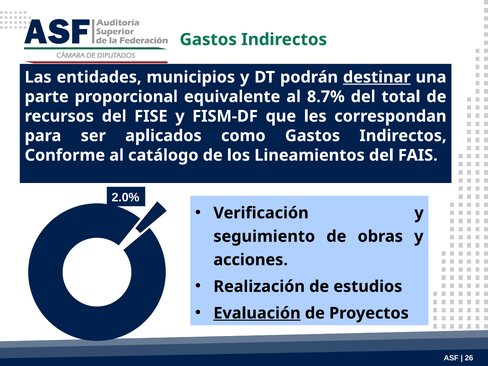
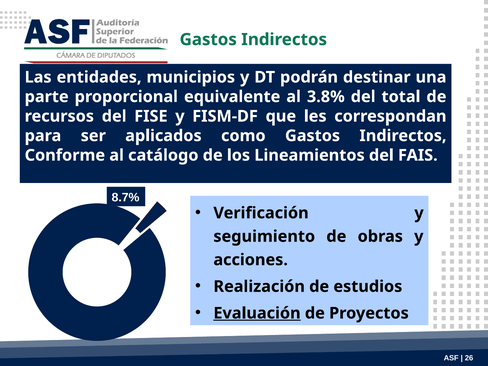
destinar underline: present -> none (377, 77)
8.7%: 8.7% -> 3.8% (326, 97)
2.0%: 2.0% -> 8.7% (125, 197)
